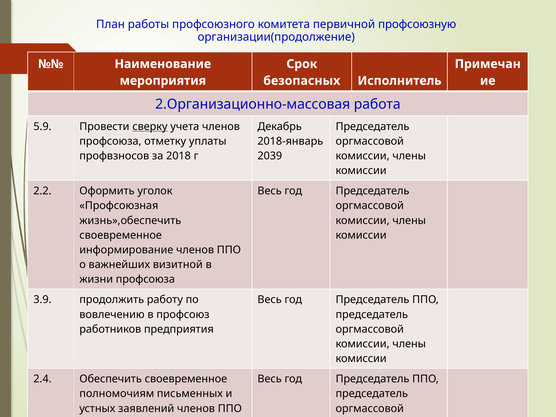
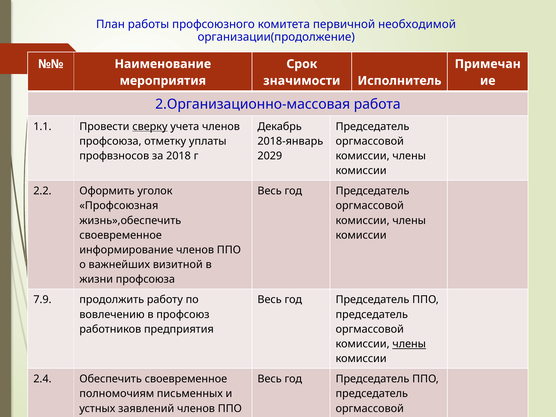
профсоюзную: профсоюзную -> необходимой (417, 24)
безопасных: безопасных -> значимости (302, 81)
5.9: 5.9 -> 1.1 (42, 127)
2039: 2039 -> 2029 (270, 156)
3.9: 3.9 -> 7.9 (42, 300)
члены underline: none -> present (409, 344)
